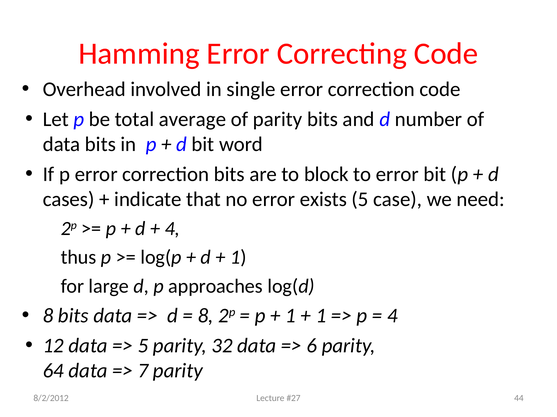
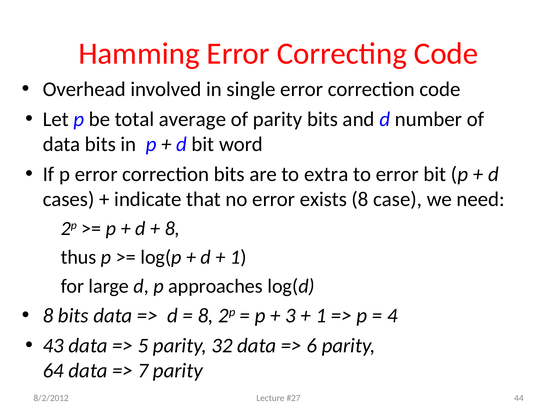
block: block -> extra (326, 175)
exists 5: 5 -> 8 (360, 200)
4: 4 -> 8 (172, 229)
1: 1 -> 3 (291, 316)
12: 12 -> 43 (53, 346)
